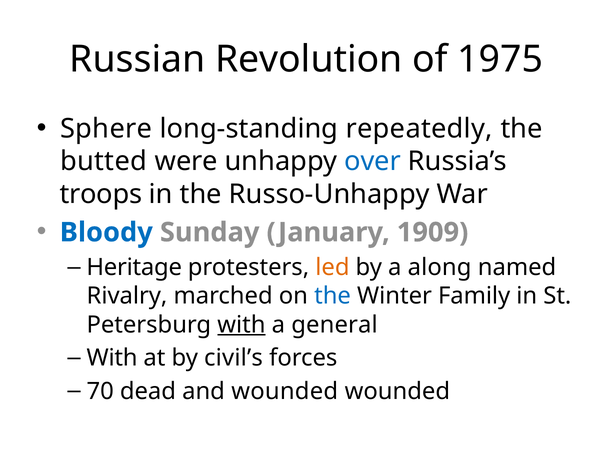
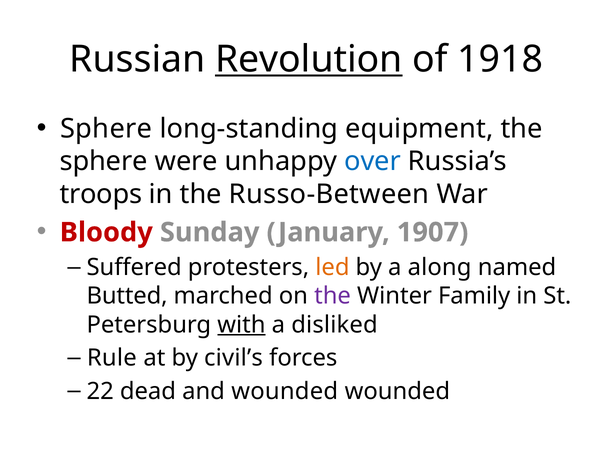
Revolution underline: none -> present (309, 59)
1975: 1975 -> 1918 (500, 59)
repeatedly: repeatedly -> equipment (419, 129)
butted: butted -> sphere (104, 161)
Russo-Unhappy: Russo-Unhappy -> Russo-Between (329, 194)
Bloody colour: blue -> red (106, 232)
1909: 1909 -> 1907 (433, 232)
Heritage: Heritage -> Suffered (134, 267)
Rivalry: Rivalry -> Butted (127, 296)
the colour: blue -> purple (333, 296)
general: general -> disliked (334, 325)
With: With -> Rule (112, 358)
70: 70 -> 22 (100, 391)
